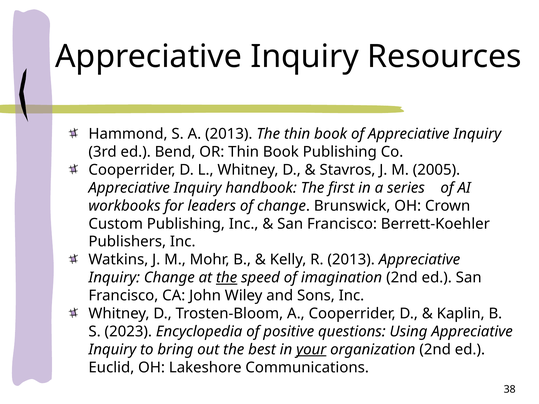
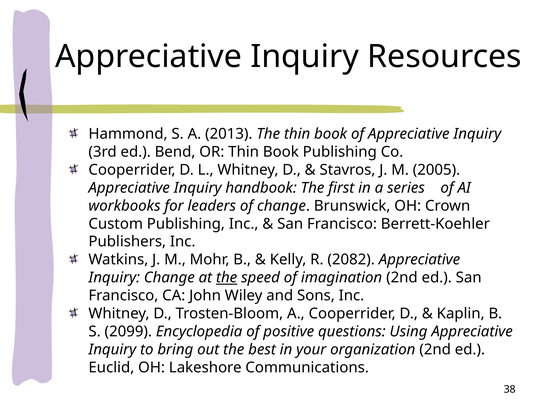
R 2013: 2013 -> 2082 (351, 260)
2023: 2023 -> 2099 (128, 332)
your underline: present -> none (311, 350)
